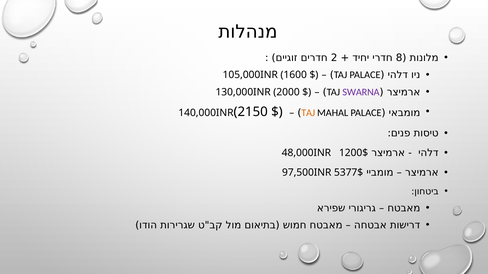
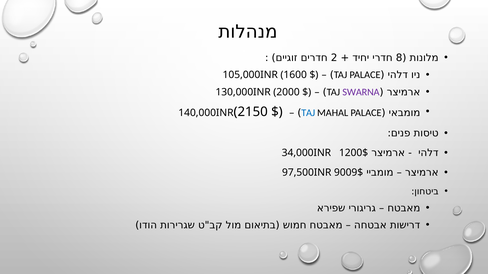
TAJ colour: orange -> blue (308, 113)
48,000INR: 48,000INR -> 34,000INR (306, 153)
5377$: 5377$ -> 9009$ (349, 173)
